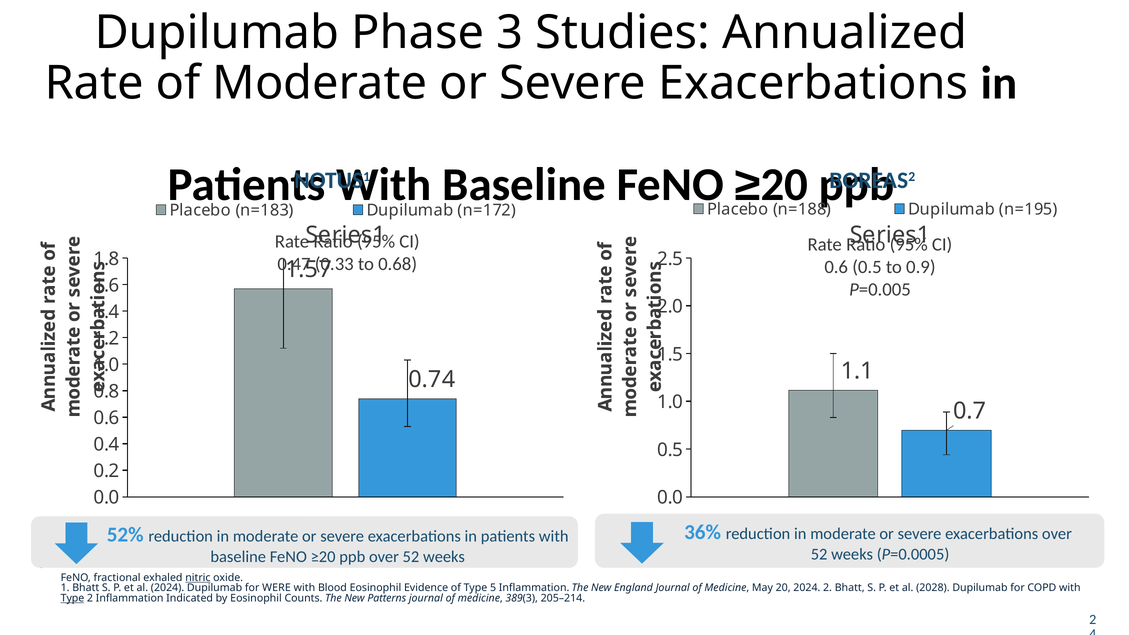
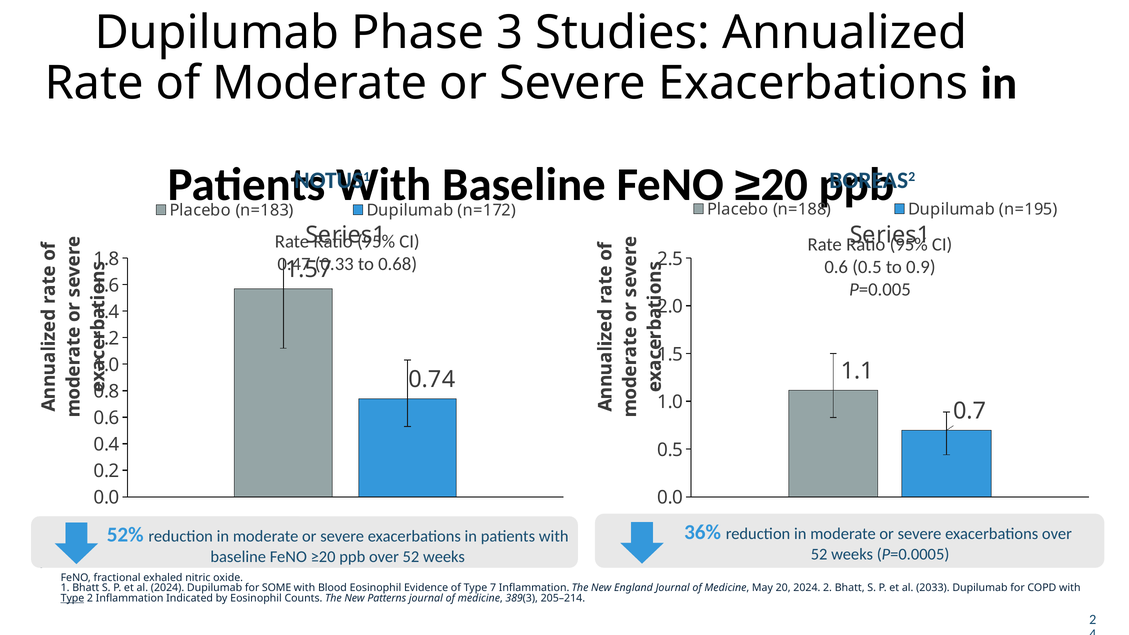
nitric underline: present -> none (198, 578)
WERE: WERE -> SOME (277, 588)
5: 5 -> 7 (493, 588)
2028: 2028 -> 2033 (933, 588)
